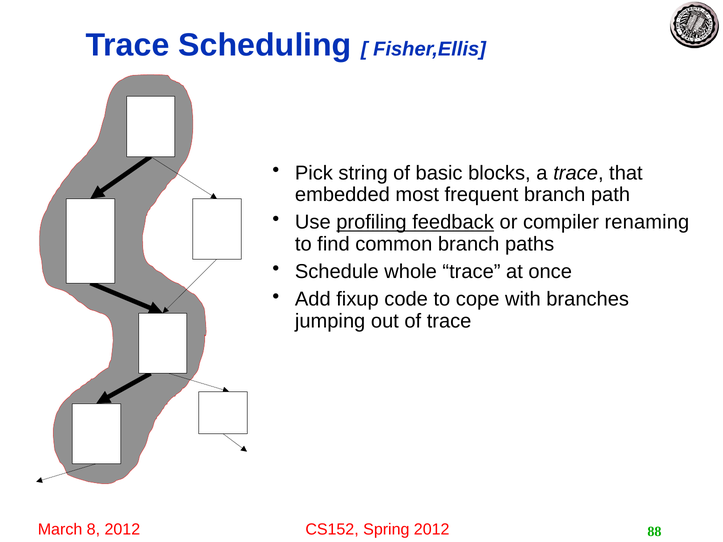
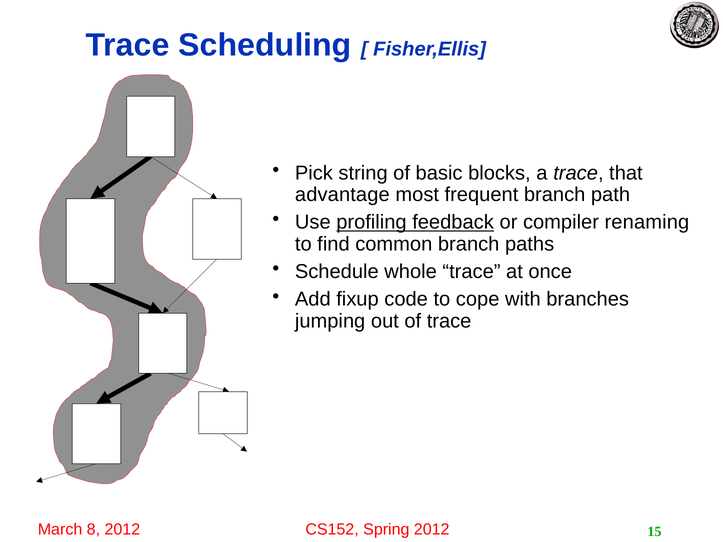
embedded: embedded -> advantage (342, 195)
88: 88 -> 15 (654, 532)
